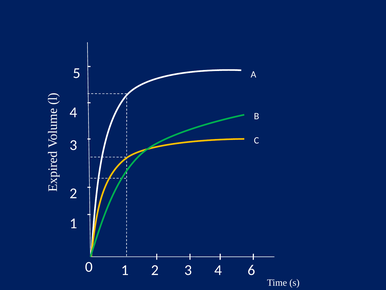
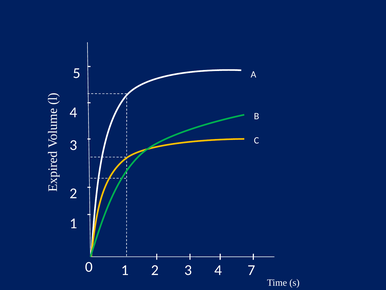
6: 6 -> 7 (251, 270)
